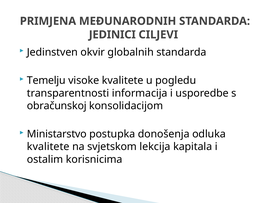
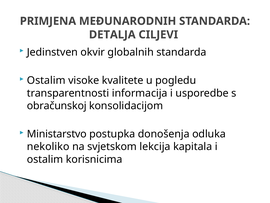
JEDINICI: JEDINICI -> DETALJA (112, 35)
Temelju: Temelju -> Ostalim (46, 80)
kvalitete: kvalitete -> nekoliko (48, 146)
